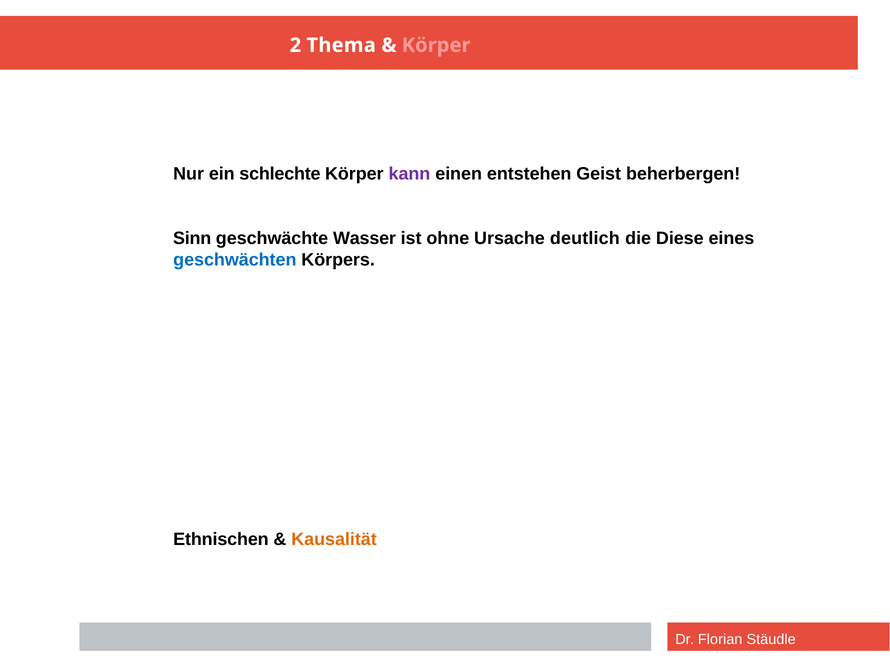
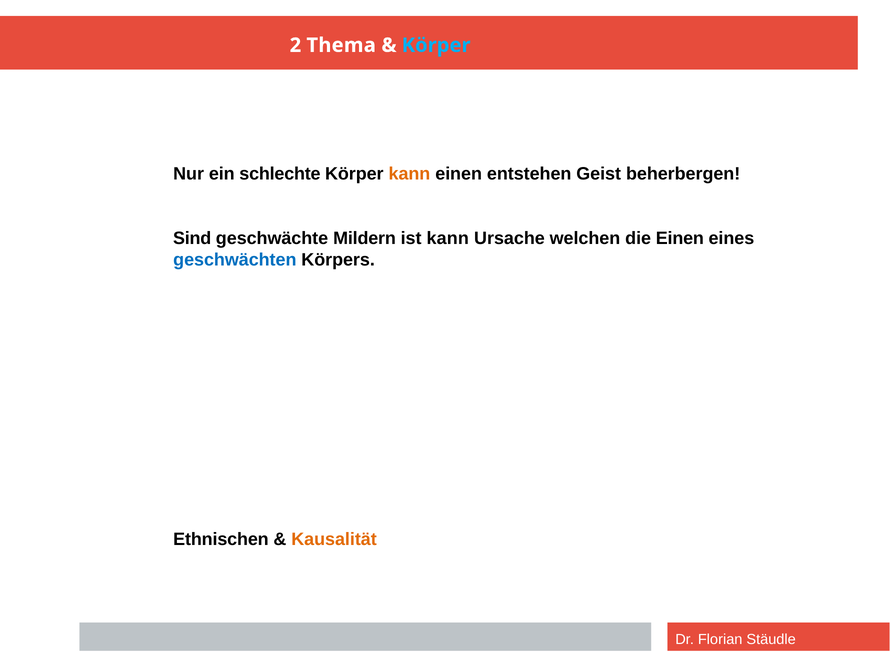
Körper colour: pink -> light blue (436, 45)
kann colour: purple -> orange (409, 174)
Sinn: Sinn -> Sind (192, 238)
Wasser: Wasser -> Mildern (365, 238)
ist ohne: ohne -> kann (448, 238)
deutlich: deutlich -> welchen (585, 238)
die Diese: Diese -> Einen (680, 238)
